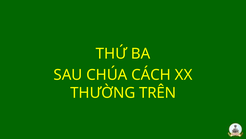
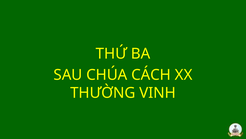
TRÊN: TRÊN -> VINH (158, 93)
